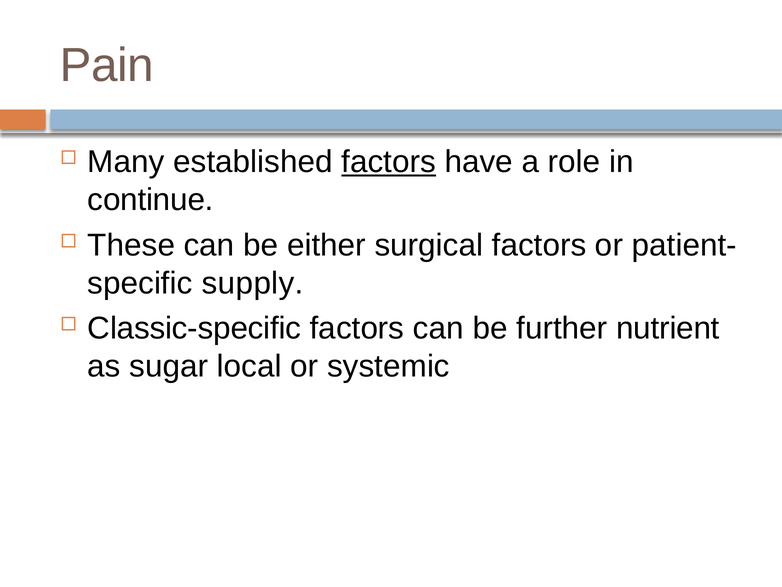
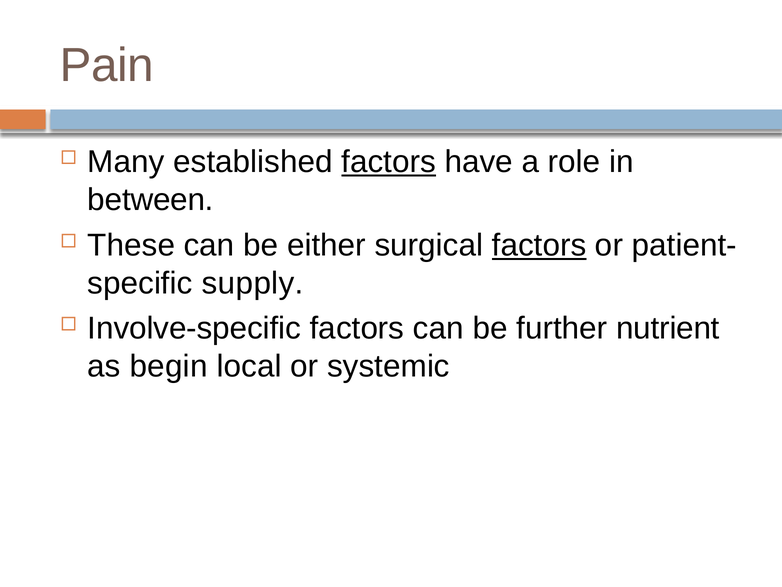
continue: continue -> between (151, 200)
factors underline: none -> present (539, 245)
Classic-specific: Classic-specific -> Involve-specific (194, 328)
sugar: sugar -> begin (169, 366)
